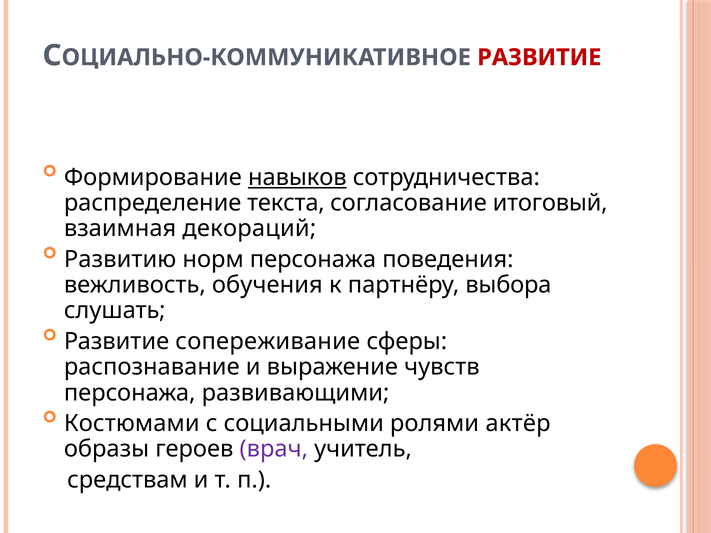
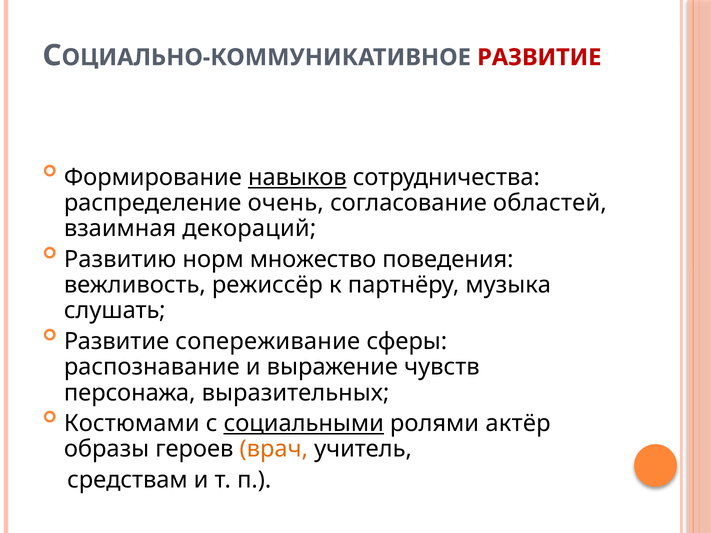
текста: текста -> очень (286, 203)
итоговый: итоговый -> областей (550, 203)
норм персонажа: персонажа -> множество (313, 260)
обучения: обучения -> режиссёр (267, 285)
выбора: выбора -> музыка (508, 285)
развивающими: развивающими -> выразительных (296, 393)
социальными underline: none -> present (304, 424)
врач colour: purple -> orange (274, 449)
